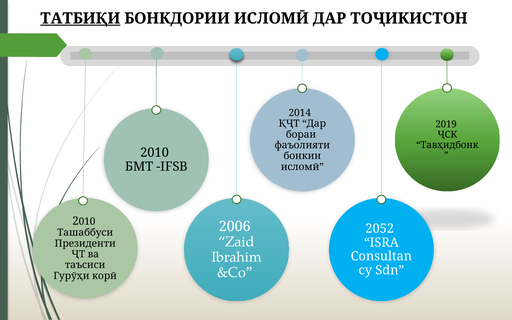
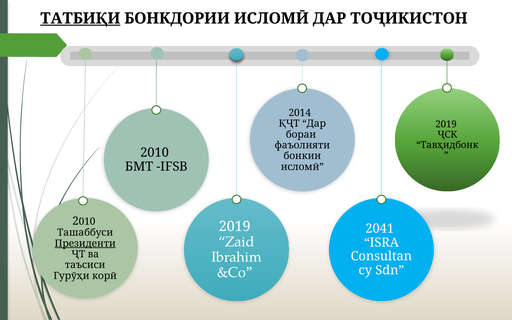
2006: 2006 -> 2019 (235, 226)
2052: 2052 -> 2041 (380, 229)
Президенти underline: none -> present (85, 243)
